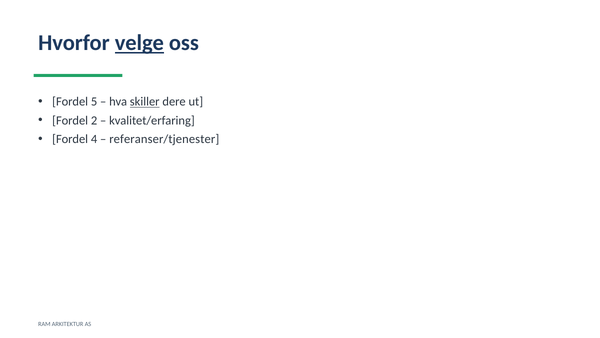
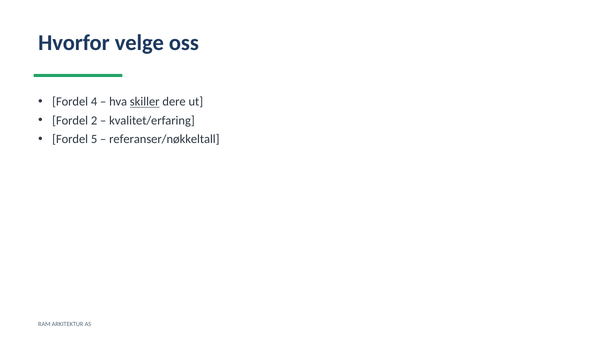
velge underline: present -> none (139, 43)
5: 5 -> 4 (94, 102)
4: 4 -> 5 (94, 139)
referanser/tjenester: referanser/tjenester -> referanser/nøkkeltall (164, 139)
